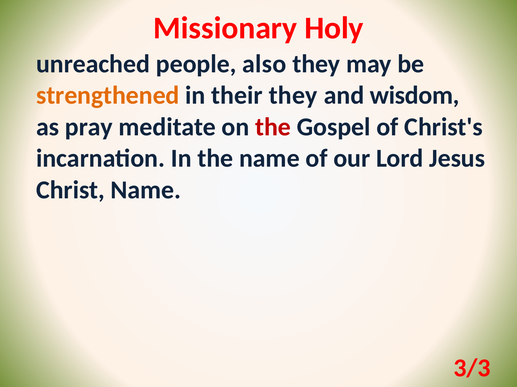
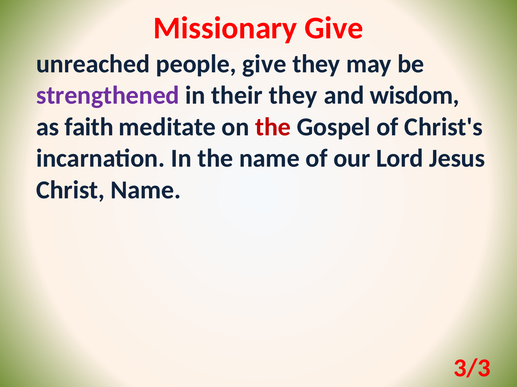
Missionary Holy: Holy -> Give (334, 28)
people also: also -> give (264, 64)
strengthened colour: orange -> purple (108, 96)
pray: pray -> faith (89, 127)
